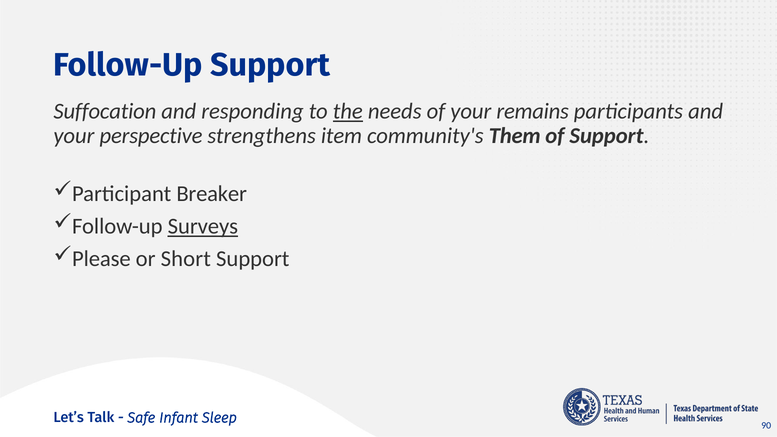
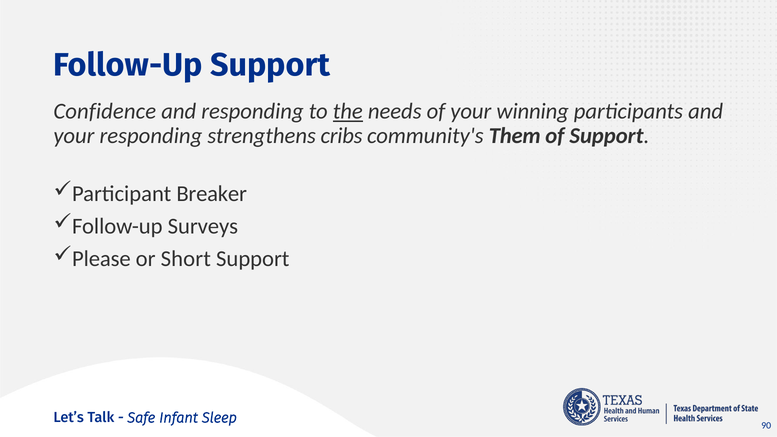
Suffocation: Suffocation -> Confidence (105, 111)
remains: remains -> winning (533, 111)
your perspective: perspective -> responding (151, 136)
item: item -> cribs (342, 136)
Surveys underline: present -> none (203, 226)
